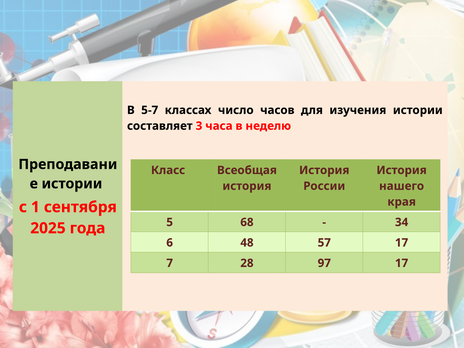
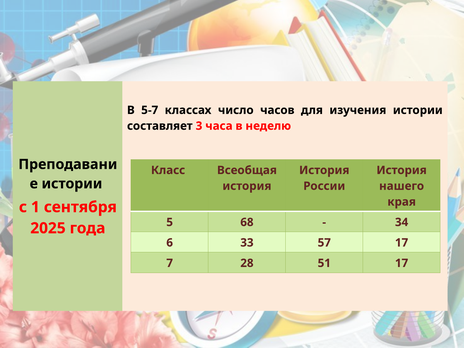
48: 48 -> 33 (247, 243)
97: 97 -> 51 (324, 263)
